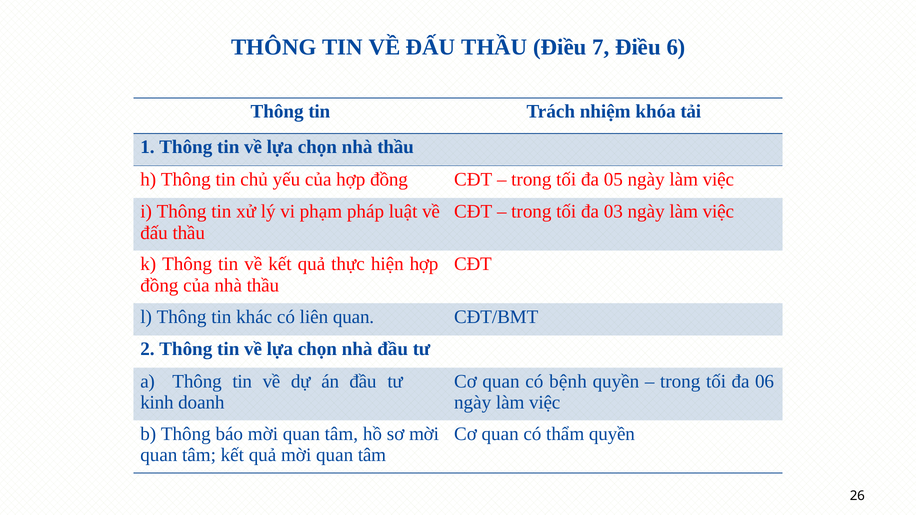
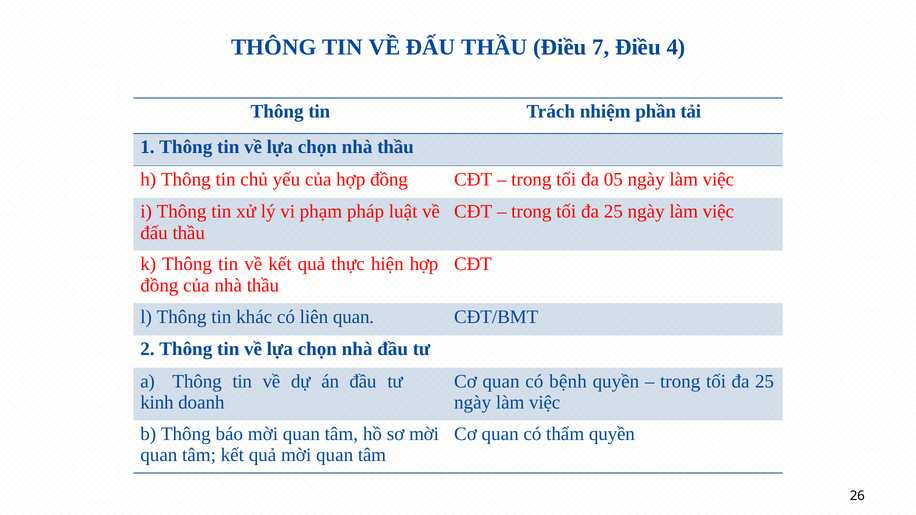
6: 6 -> 4 (676, 47)
khóa: khóa -> phần (656, 112)
03: 03 -> 25 (613, 212)
06: 06 -> 25 (765, 382)
